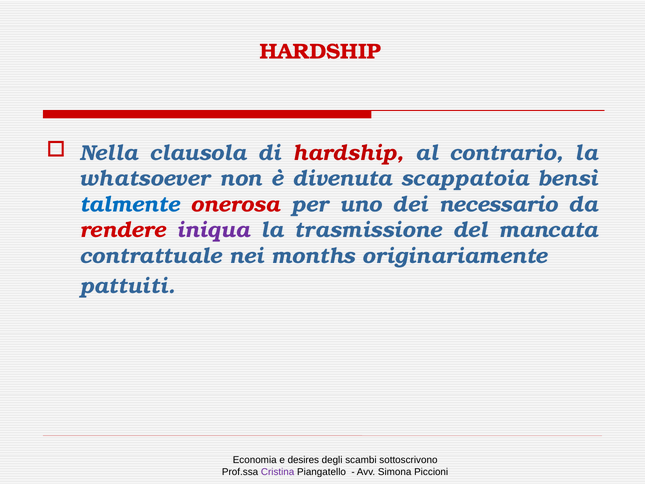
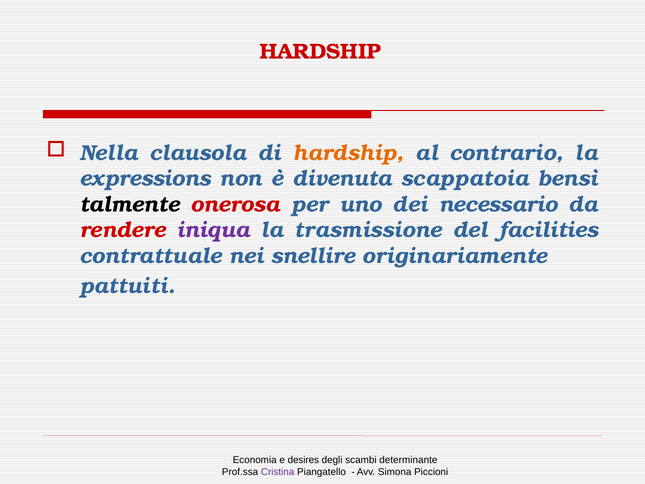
hardship colour: red -> orange (348, 153)
whatsoever: whatsoever -> expressions (145, 179)
talmente colour: blue -> black (130, 204)
mancata: mancata -> facilities (548, 230)
months: months -> snellire (313, 256)
sottoscrivono: sottoscrivono -> determinante (408, 460)
